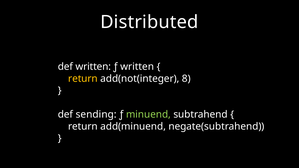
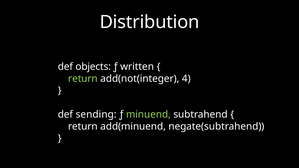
Distributed: Distributed -> Distribution (150, 22)
def written: written -> objects (93, 67)
return colour: yellow -> light green (83, 79)
8: 8 -> 4 (186, 79)
